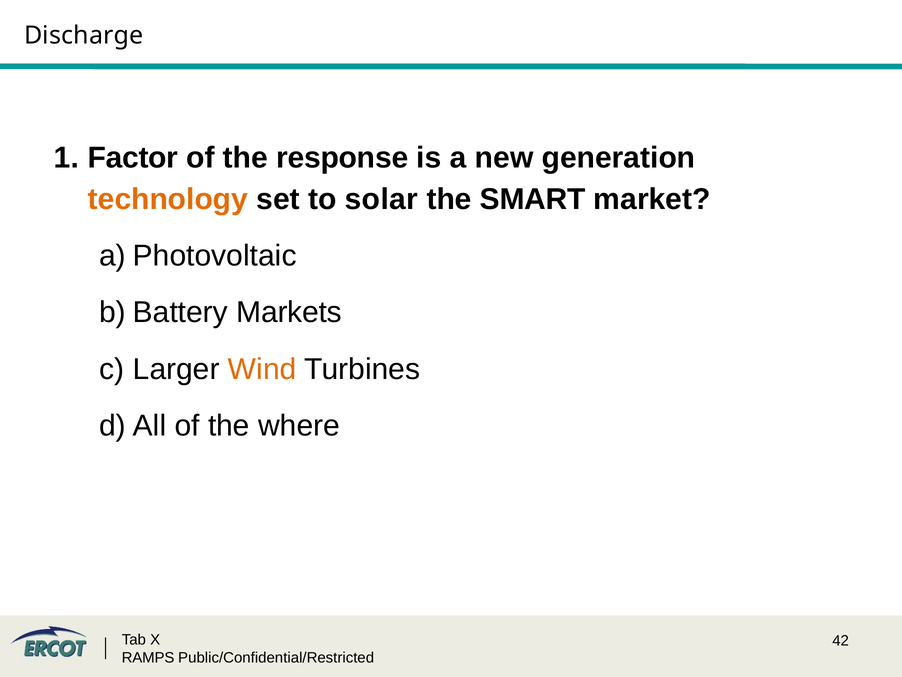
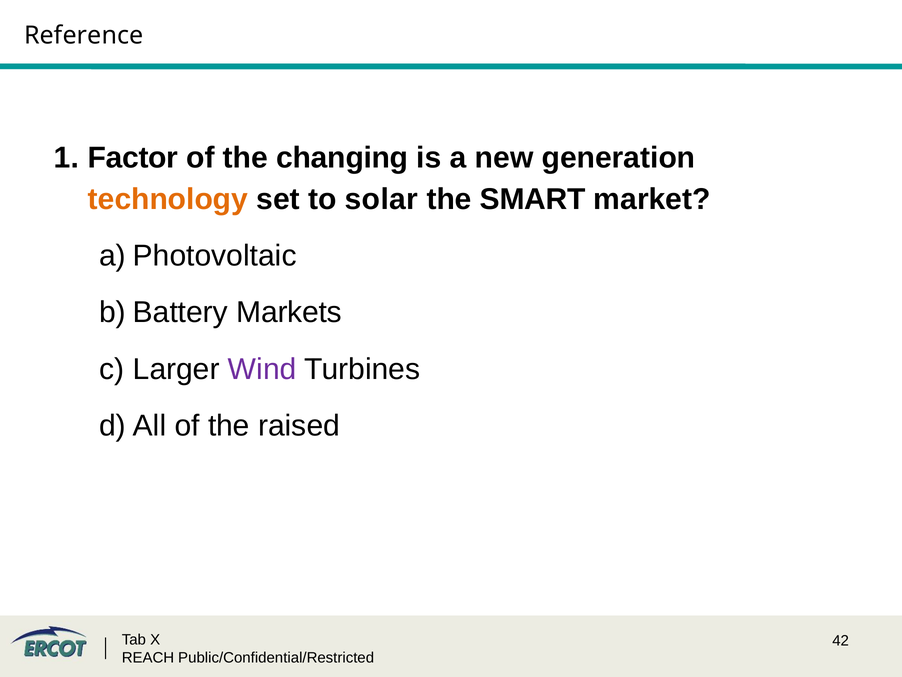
Discharge: Discharge -> Reference (84, 36)
response: response -> changing (342, 158)
Wind colour: orange -> purple (262, 369)
where: where -> raised (299, 425)
RAMPS: RAMPS -> REACH (148, 657)
